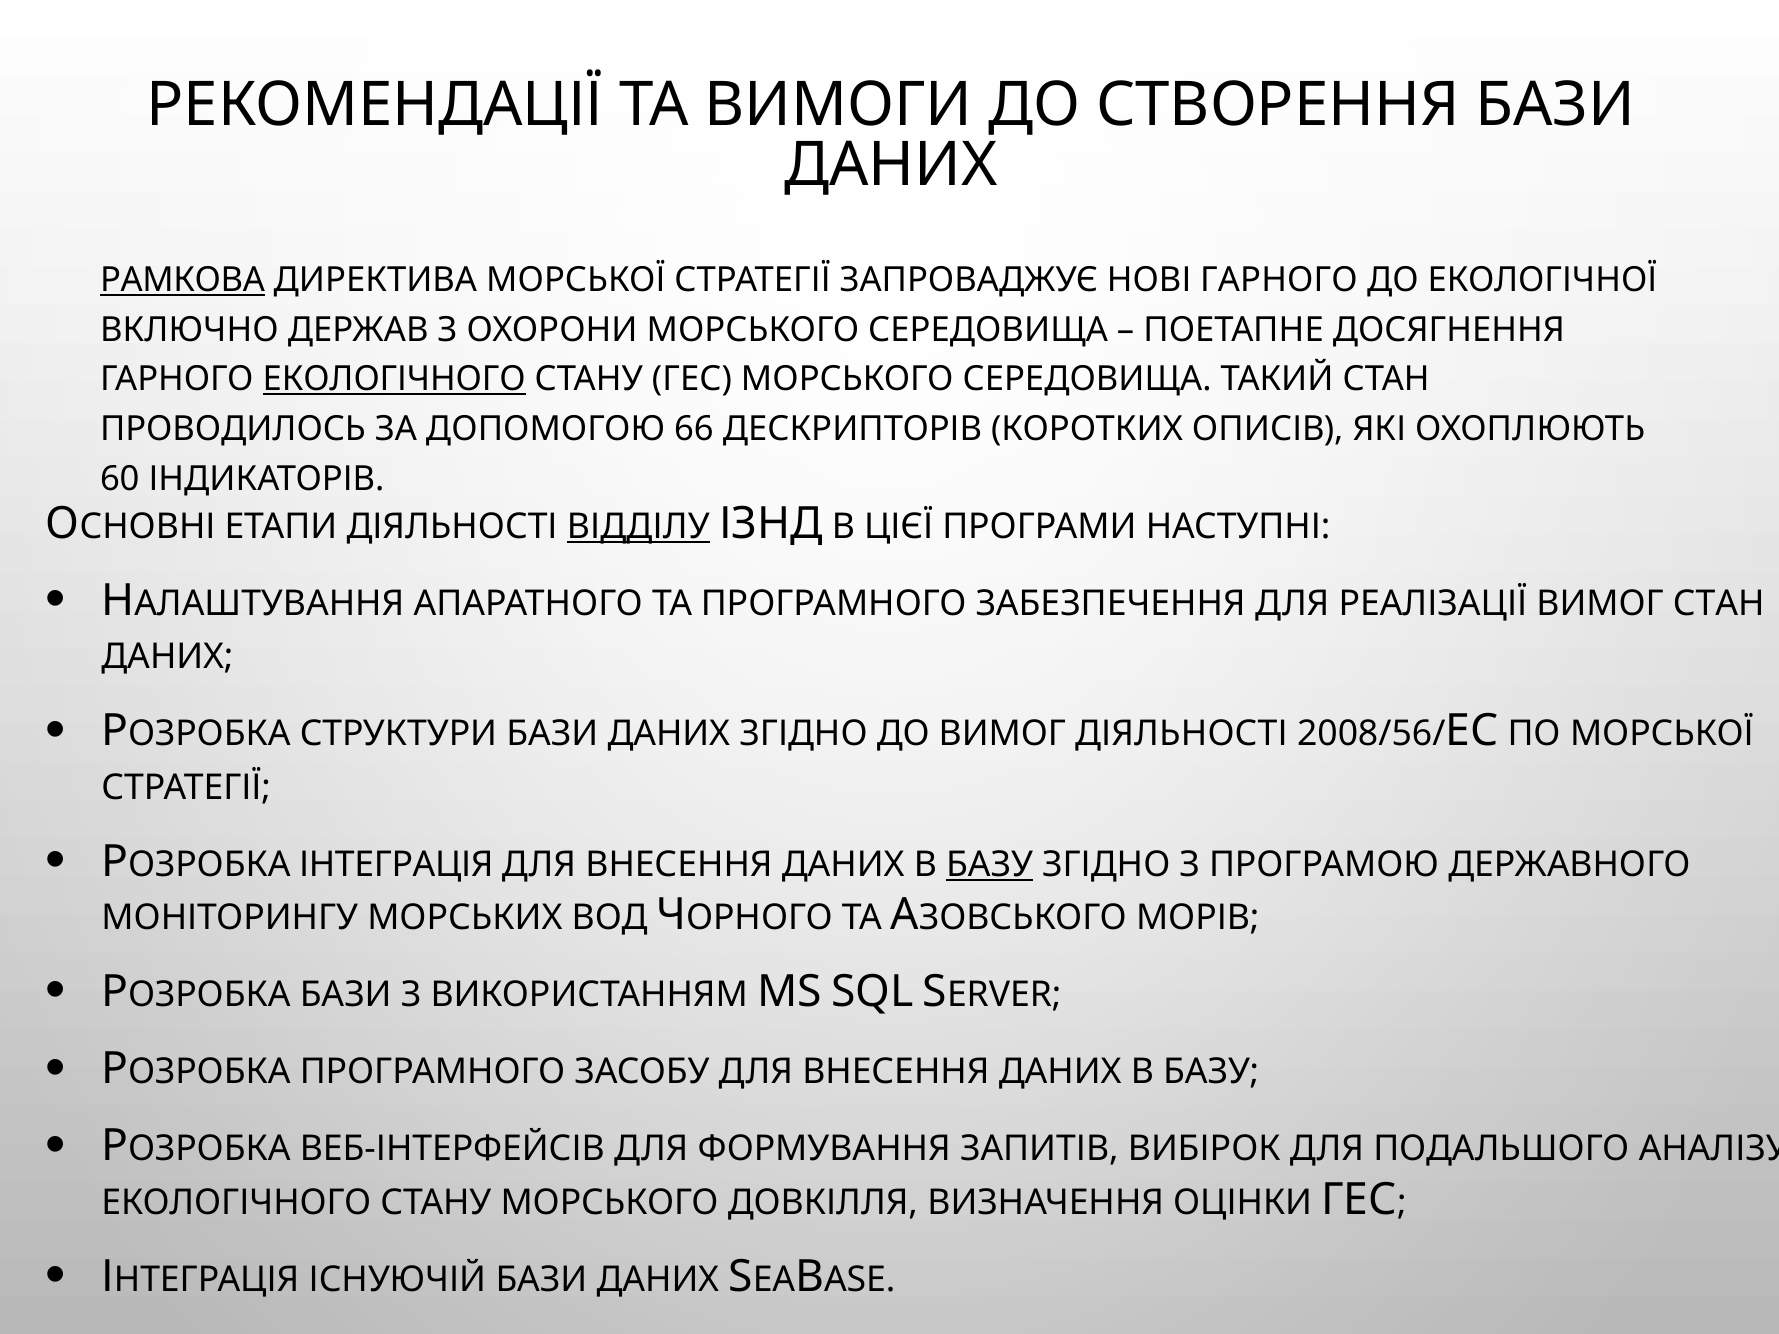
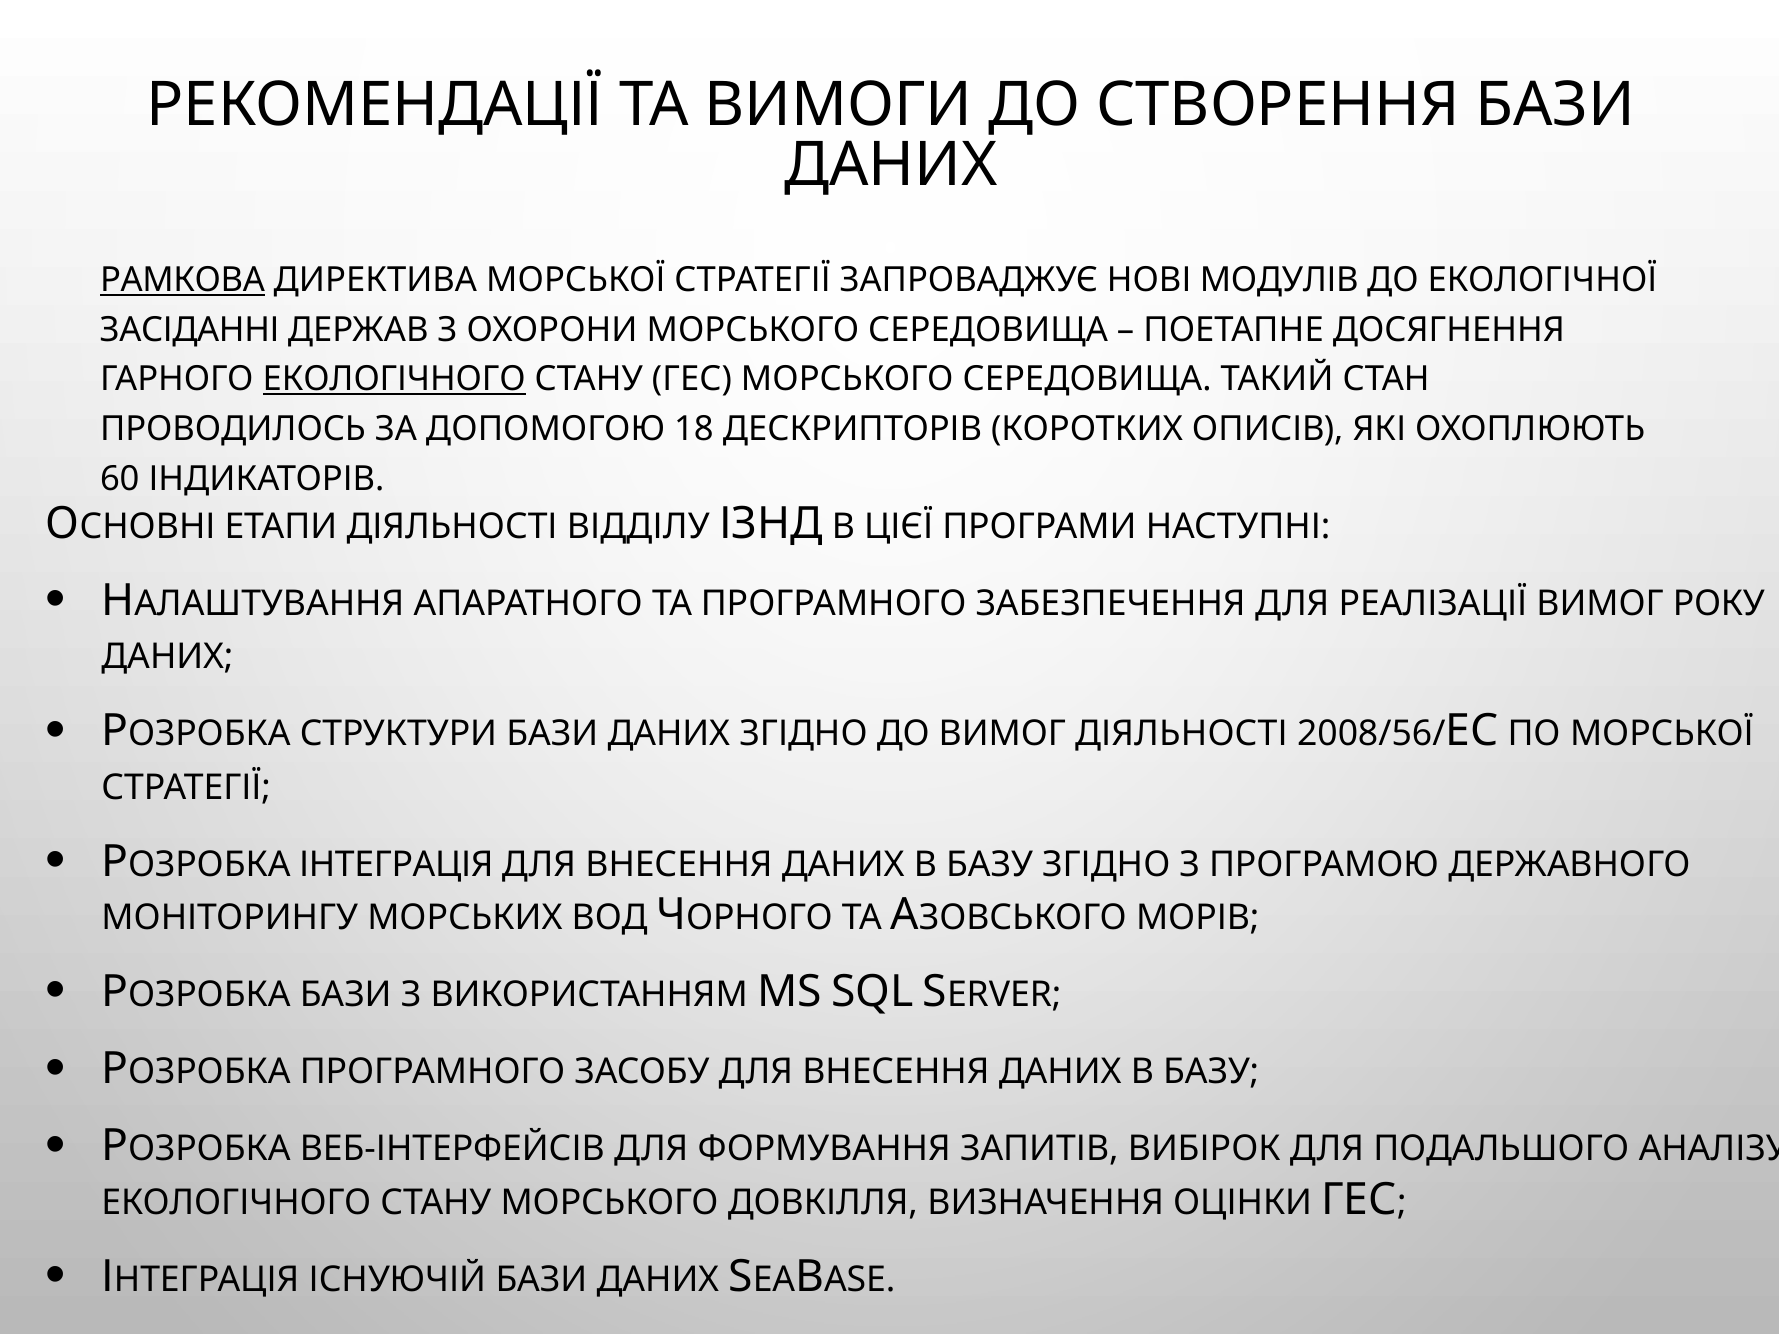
НОВІ ГАРНОГО: ГАРНОГО -> МОДУЛІВ (1279, 280)
ВКЛЮЧНО: ВКЛЮЧНО -> ЗАСІДАННІ (190, 330)
66: 66 -> 18 (694, 429)
ВІДДІЛУ underline: present -> none (638, 527)
ВИМОГ СТАН: СТАН -> РОКУ (1719, 604)
БАЗУ underline: present -> none (990, 865)
